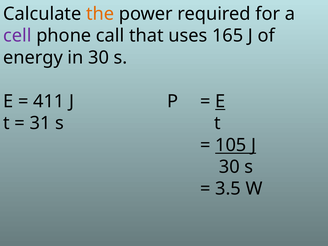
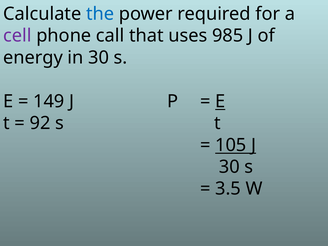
the colour: orange -> blue (100, 14)
165: 165 -> 985 (228, 36)
411: 411 -> 149 (49, 101)
31: 31 -> 92 (40, 123)
